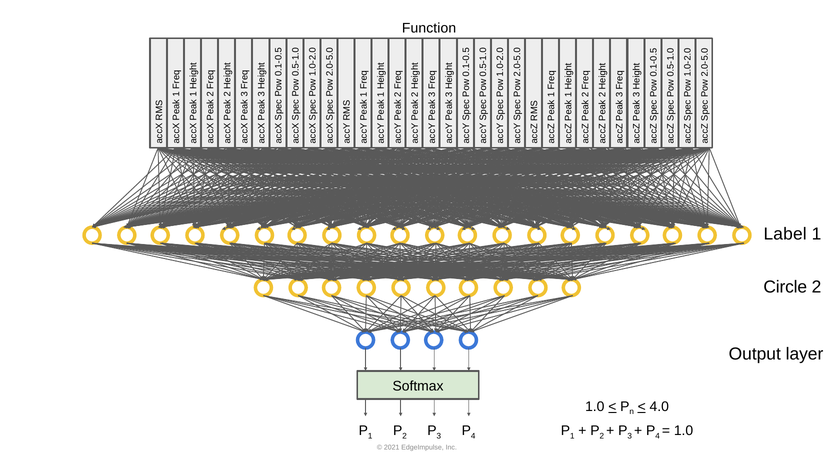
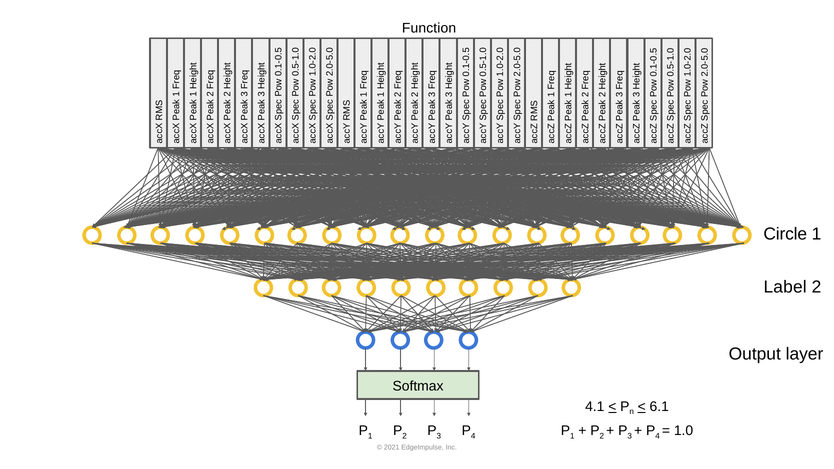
Label: Label -> Circle (785, 234)
Circle: Circle -> Label (785, 287)
1.0: 1.0 -> 4.1 (595, 407)
4.0: 4.0 -> 6.1 (659, 407)
